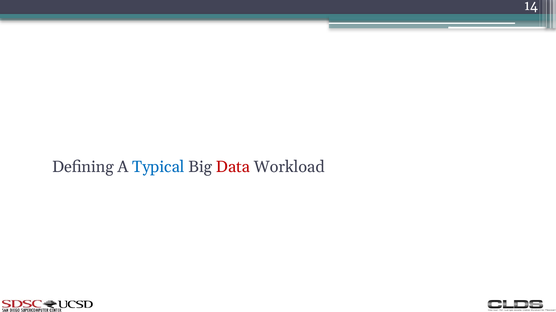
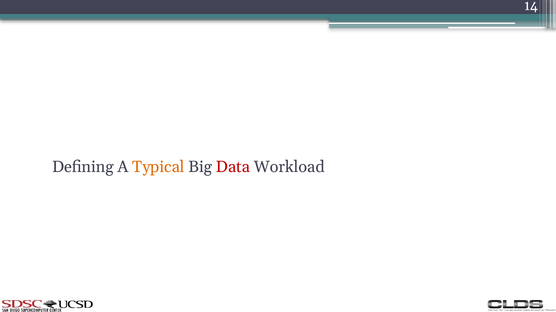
Typical colour: blue -> orange (158, 167)
